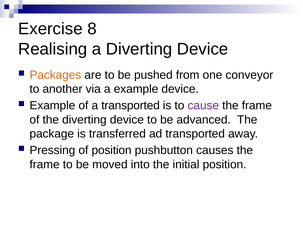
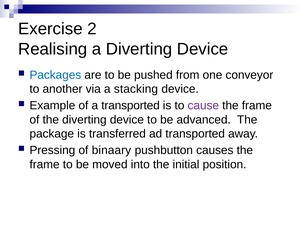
8: 8 -> 2 (92, 29)
Packages colour: orange -> blue (55, 75)
a example: example -> stacking (136, 89)
of position: position -> binaary (111, 151)
